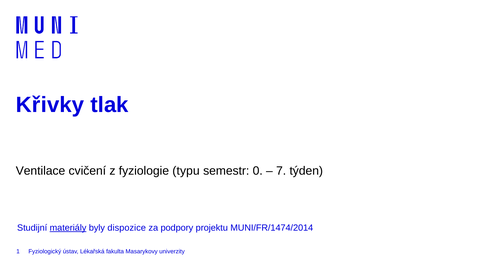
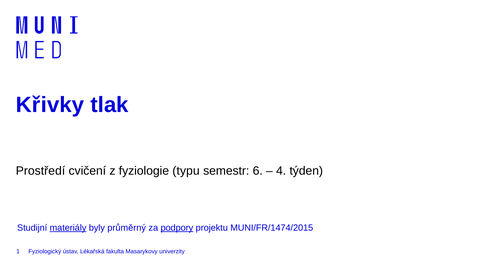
Ventilace: Ventilace -> Prostředí (40, 171)
0: 0 -> 6 (258, 171)
7: 7 -> 4 (281, 171)
dispozice: dispozice -> průměrný (127, 228)
podpory underline: none -> present (177, 228)
MUNI/FR/1474/2014: MUNI/FR/1474/2014 -> MUNI/FR/1474/2015 (272, 228)
